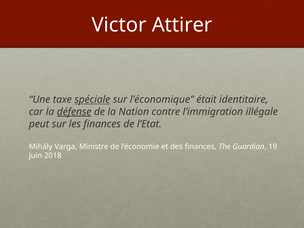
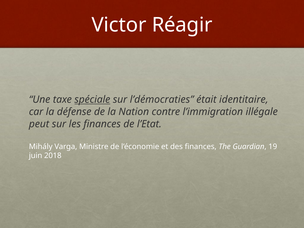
Attirer: Attirer -> Réagir (182, 25)
l’économique: l’économique -> l’démocraties (162, 100)
défense underline: present -> none (74, 112)
